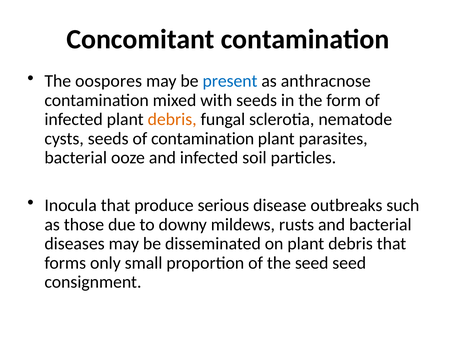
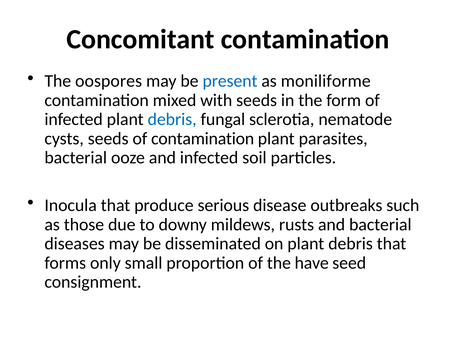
anthracnose: anthracnose -> moniliforme (326, 81)
debris colour: orange -> blue (172, 119)
the seed: seed -> have (312, 263)
